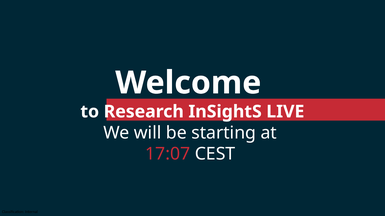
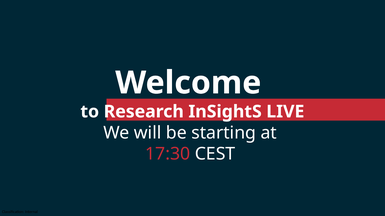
17:07: 17:07 -> 17:30 (168, 154)
